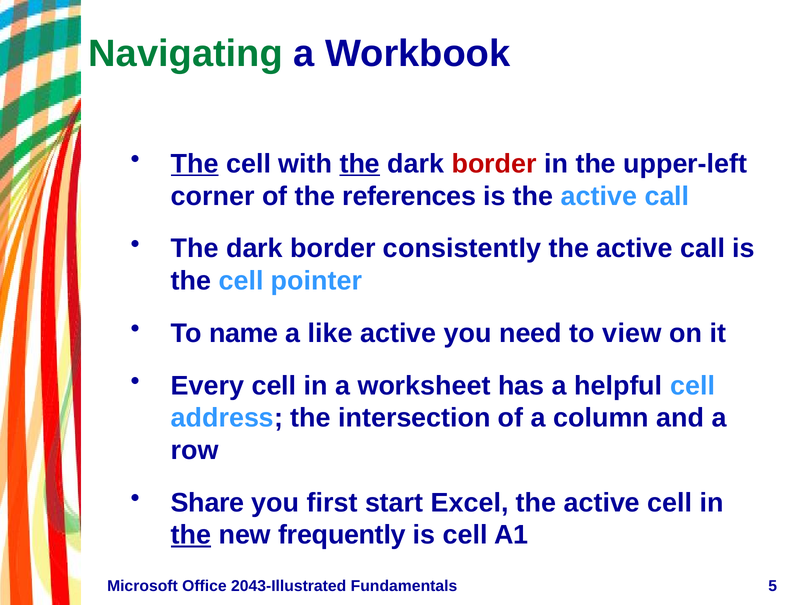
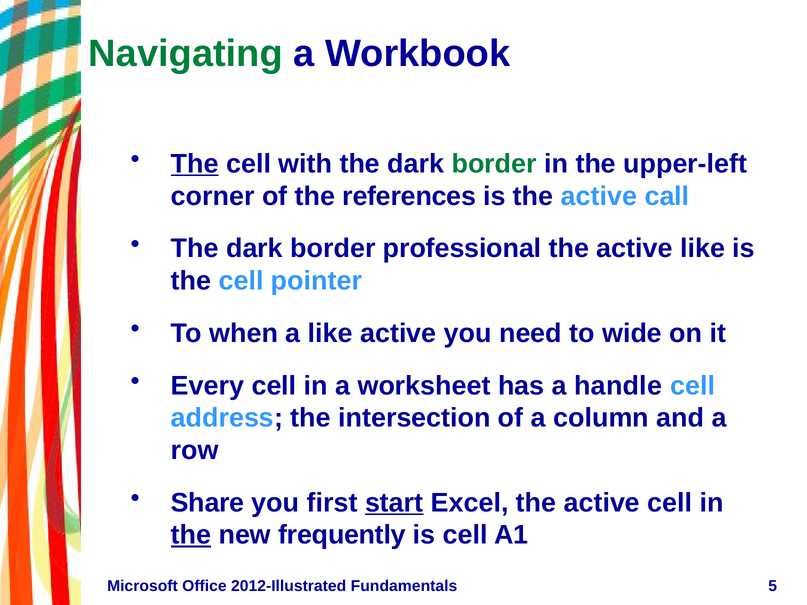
the underline: present -> none (360, 164)
border colour: red -> green (494, 164)
consistently: consistently -> professional (462, 249)
call: call -> like (703, 249)
name: name -> when (244, 333)
view: view -> wide (632, 333)
helpful: helpful -> handle (618, 386)
start underline: none -> present (394, 503)
2043-Illustrated: 2043-Illustrated -> 2012-Illustrated (289, 586)
